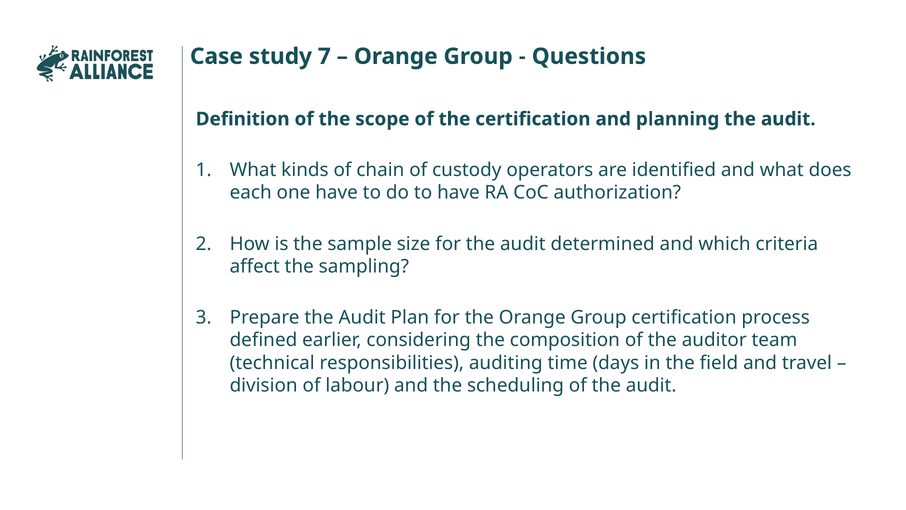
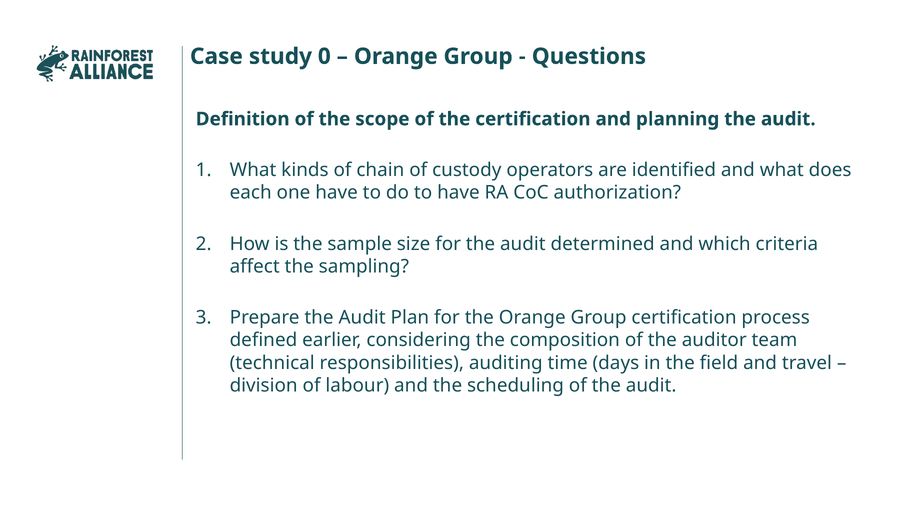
7: 7 -> 0 (324, 56)
